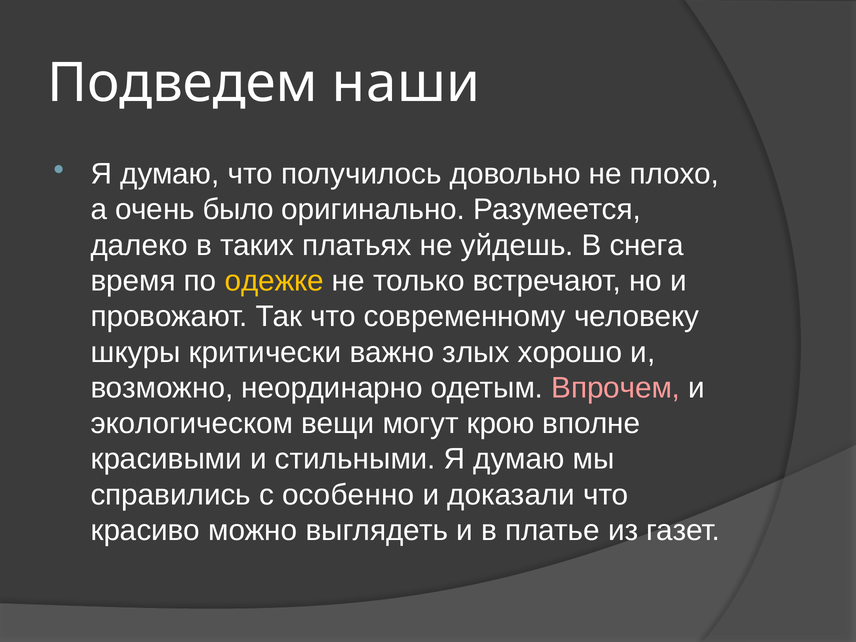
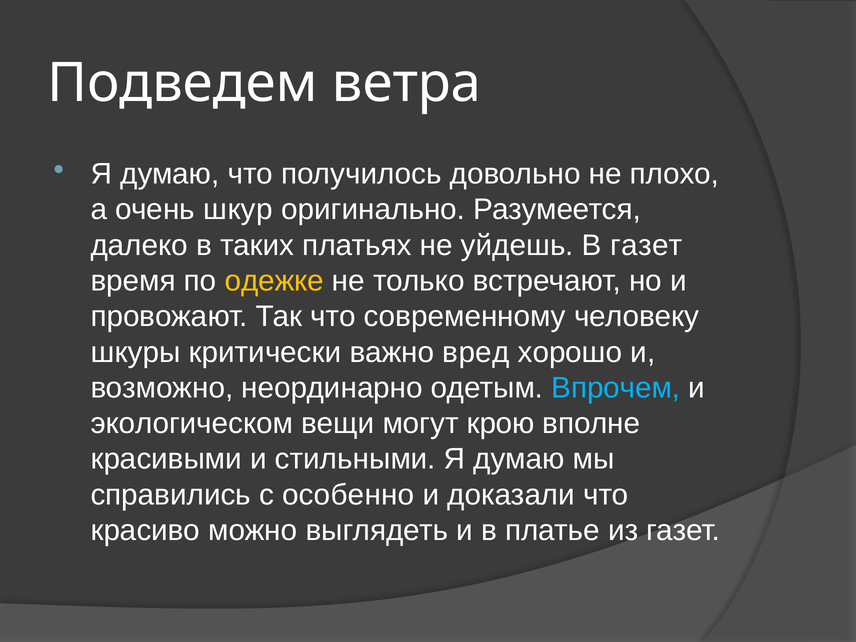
наши: наши -> ветра (407, 83)
было: было -> шкур (238, 210)
В снега: снега -> газет (646, 245)
злых: злых -> вред (476, 352)
Впрочем colour: pink -> light blue (616, 388)
